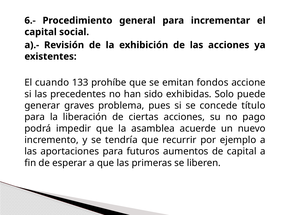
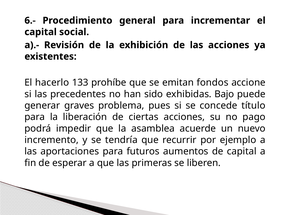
cuando: cuando -> hacerlo (52, 83)
Solo: Solo -> Bajo (224, 94)
